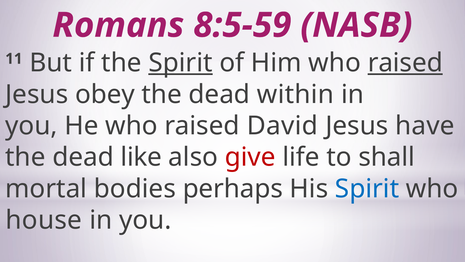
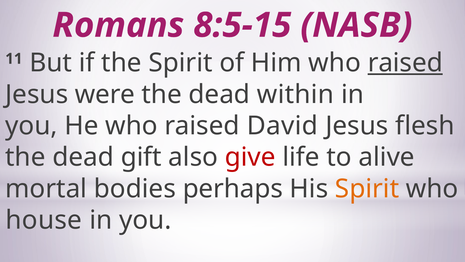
8:5-59: 8:5-59 -> 8:5-15 (242, 25)
Spirit underline: present -> none (180, 63)
obey: obey -> were (105, 94)
have: have -> flesh (425, 126)
like: like -> gift (141, 157)
shall: shall -> alive (387, 157)
Spirit colour: blue -> orange (367, 188)
